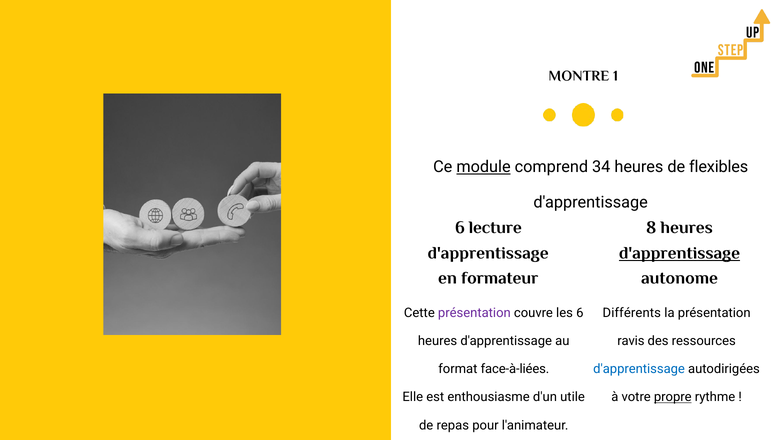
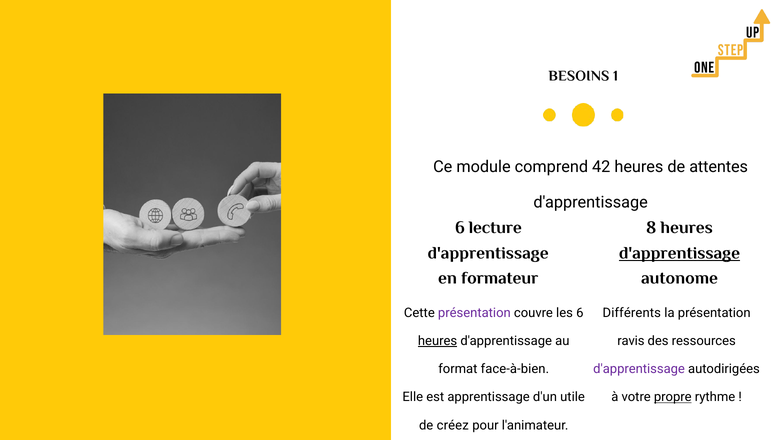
MONTRE: MONTRE -> BESOINS (579, 76)
module underline: present -> none (484, 167)
34: 34 -> 42 (601, 167)
flexibles: flexibles -> attentes (719, 167)
heures underline: none -> present (438, 341)
face-à-liées: face-à-liées -> face-à-bien (515, 369)
d'apprentissage colour: blue -> purple (639, 369)
enthousiasme: enthousiasme -> apprentissage (489, 397)
repas: repas -> créez (453, 425)
